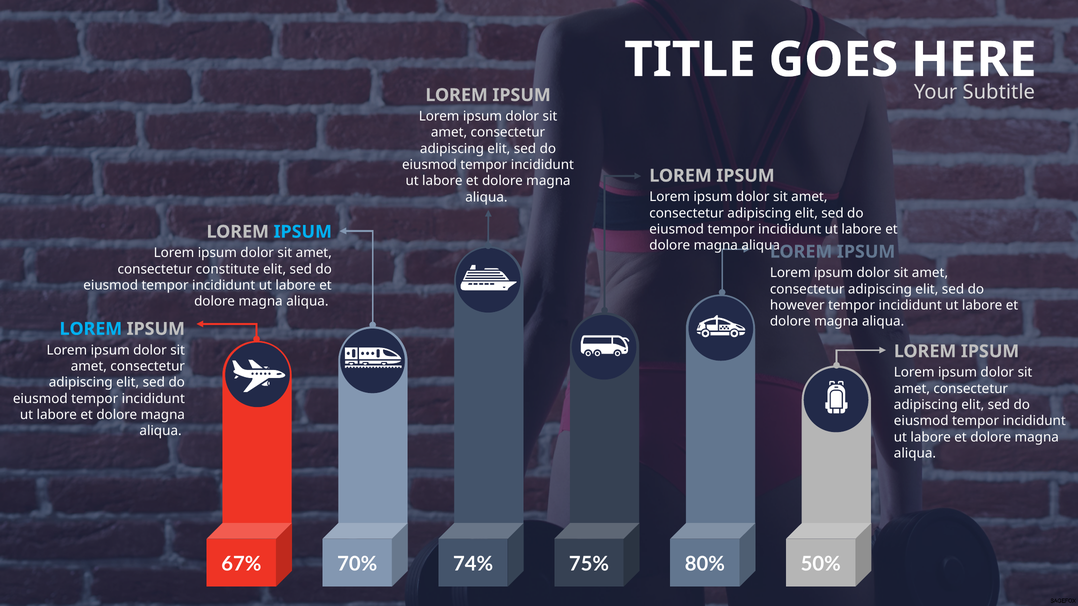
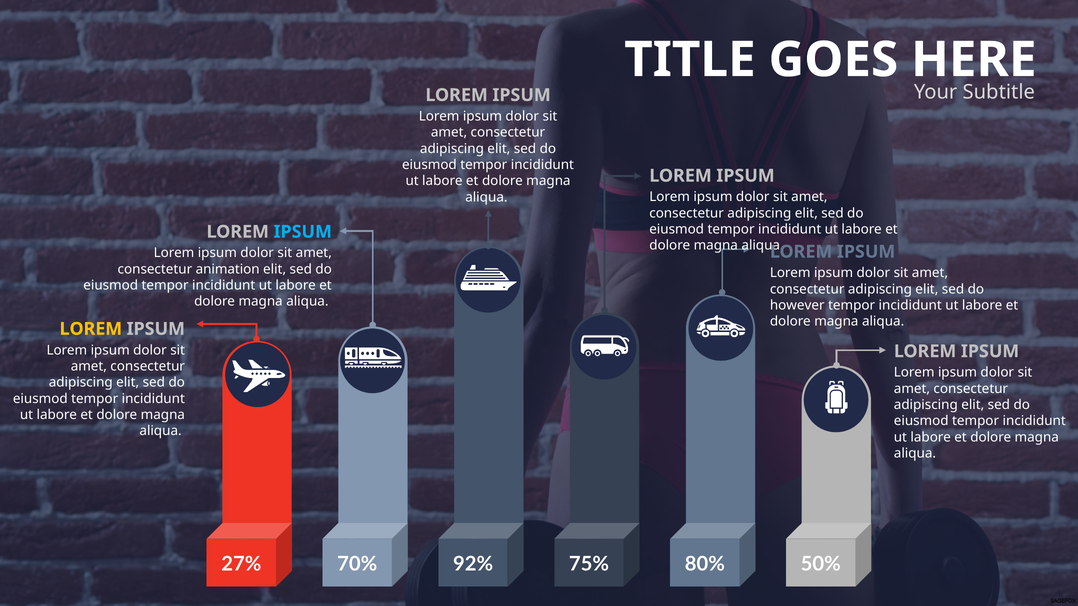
constitute: constitute -> animation (228, 269)
LOREM colour: light blue -> yellow (91, 329)
67%: 67% -> 27% (241, 565)
74%: 74% -> 92% (473, 565)
